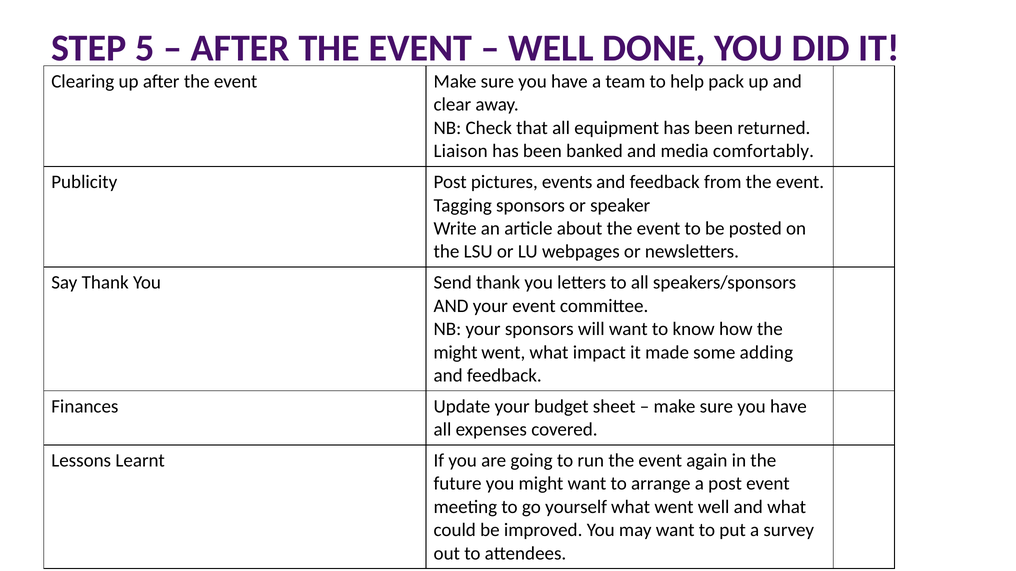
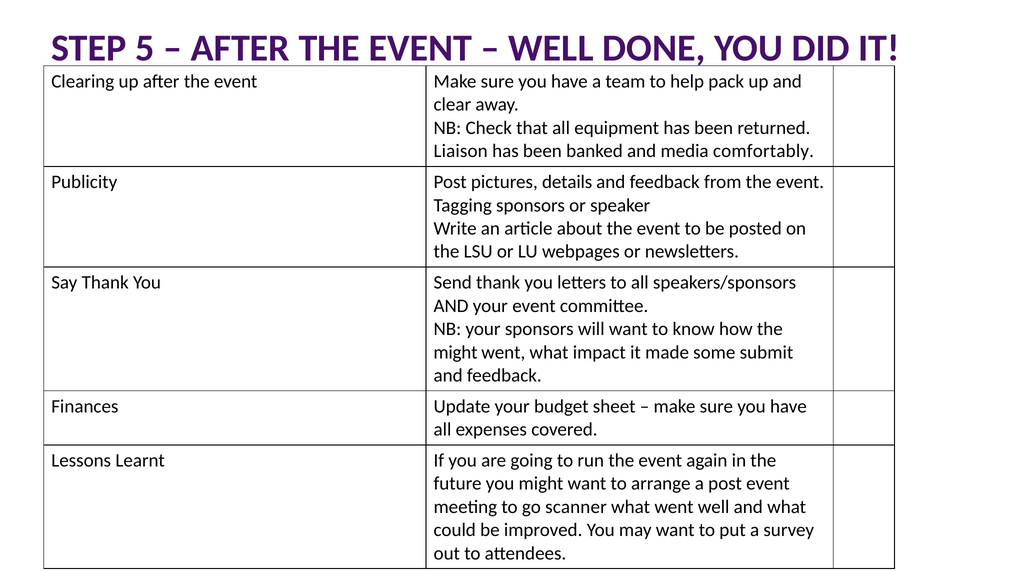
events: events -> details (567, 182)
adding: adding -> submit (767, 353)
yourself: yourself -> scanner (576, 507)
